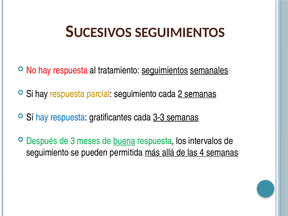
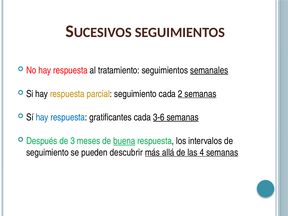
seguimientos underline: present -> none (165, 70)
3-3: 3-3 -> 3-6 (159, 117)
permitida: permitida -> descubrir (126, 152)
